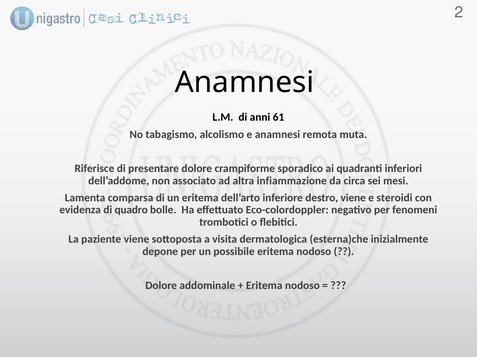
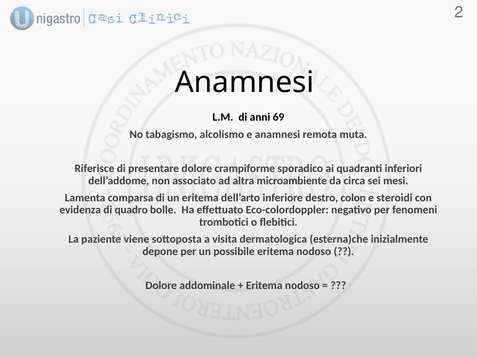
61: 61 -> 69 (279, 117)
infiammazione: infiammazione -> microambiente (292, 181)
destro viene: viene -> colon (353, 198)
